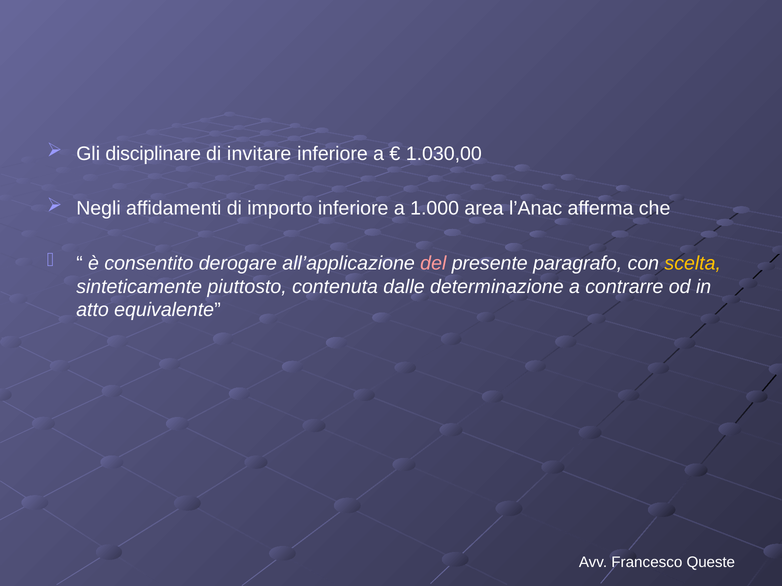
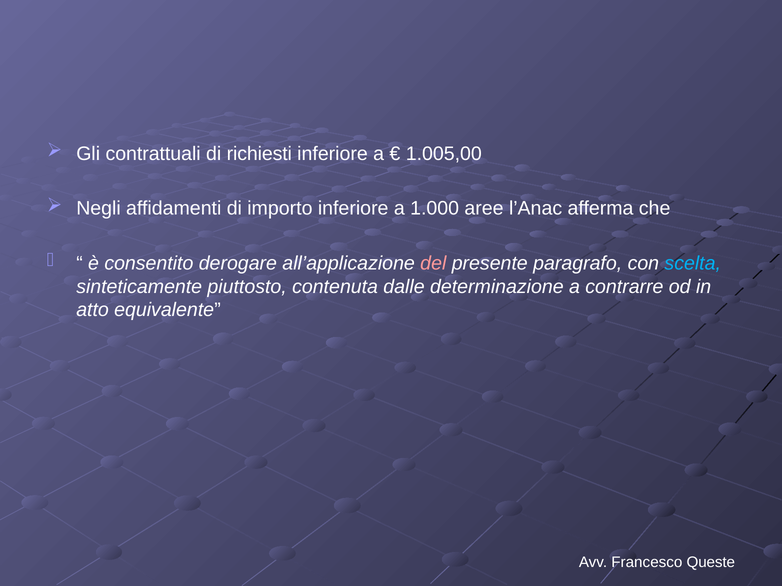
disciplinare: disciplinare -> contrattuali (153, 154)
invitare: invitare -> richiesti (259, 154)
1.030,00: 1.030,00 -> 1.005,00 (444, 154)
area: area -> aree (484, 209)
scelta colour: yellow -> light blue (693, 263)
